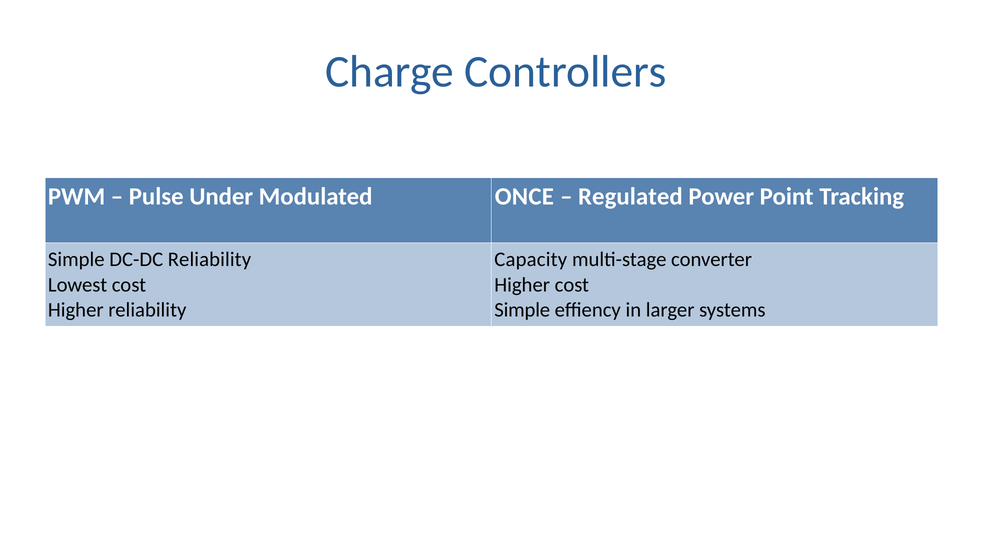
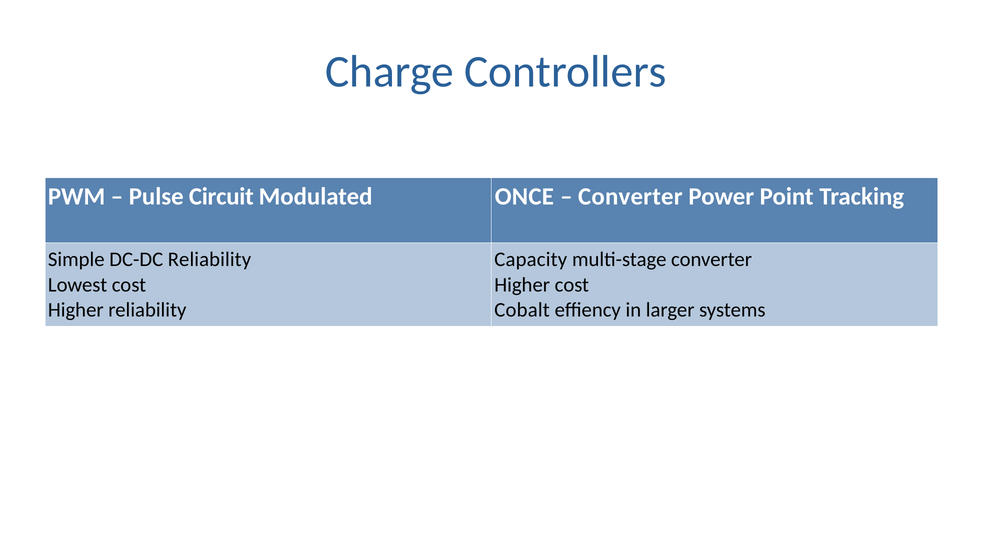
Under: Under -> Circuit (221, 197)
Regulated: Regulated -> Converter (630, 197)
Simple: Simple -> Cobalt (522, 310)
